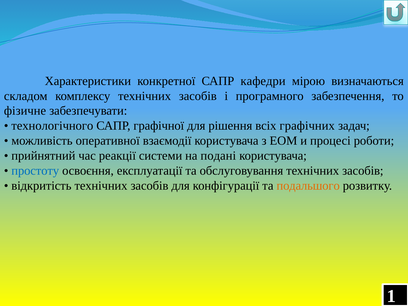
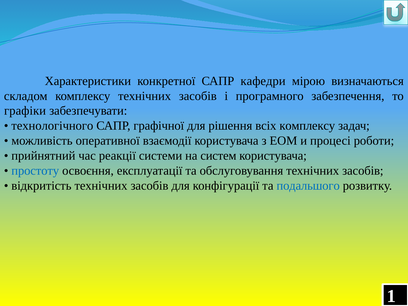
фізичне: фізичне -> графіки (25, 111)
всіх графічних: графічних -> комплексу (307, 126)
подані: подані -> систем (218, 156)
подальшого colour: orange -> blue (308, 186)
